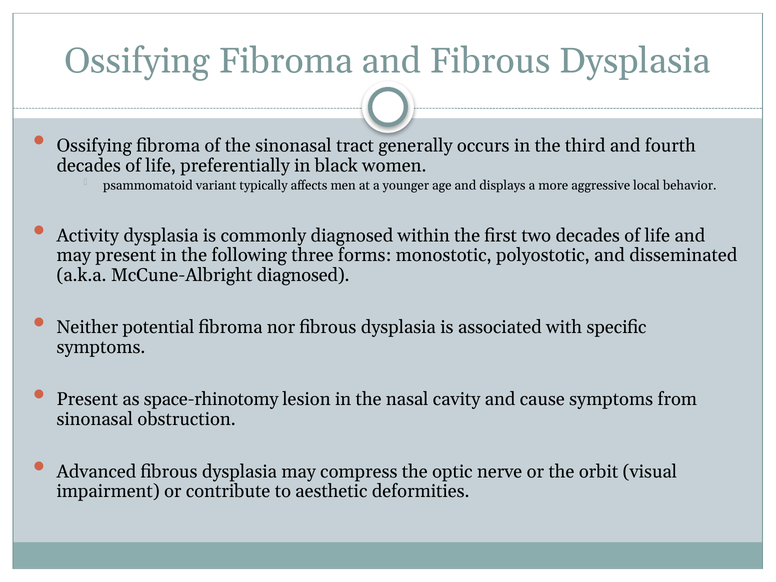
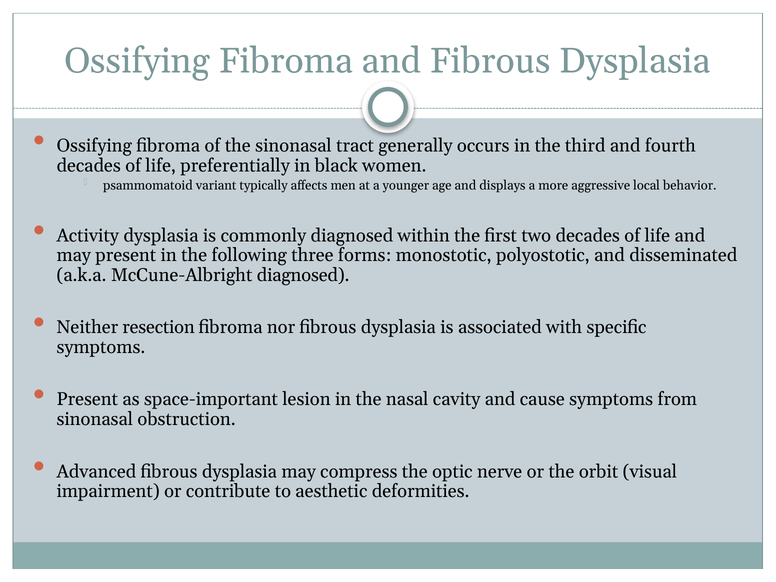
potential: potential -> resection (159, 327)
space-rhinotomy: space-rhinotomy -> space-important (211, 399)
